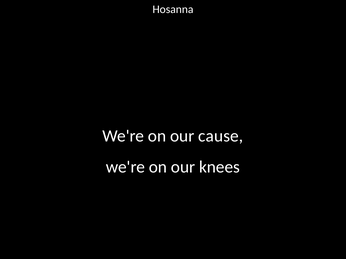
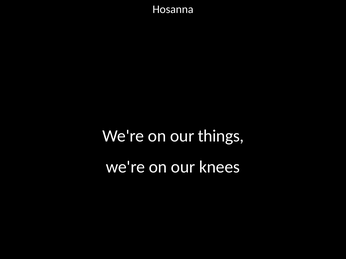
cause: cause -> things (221, 136)
